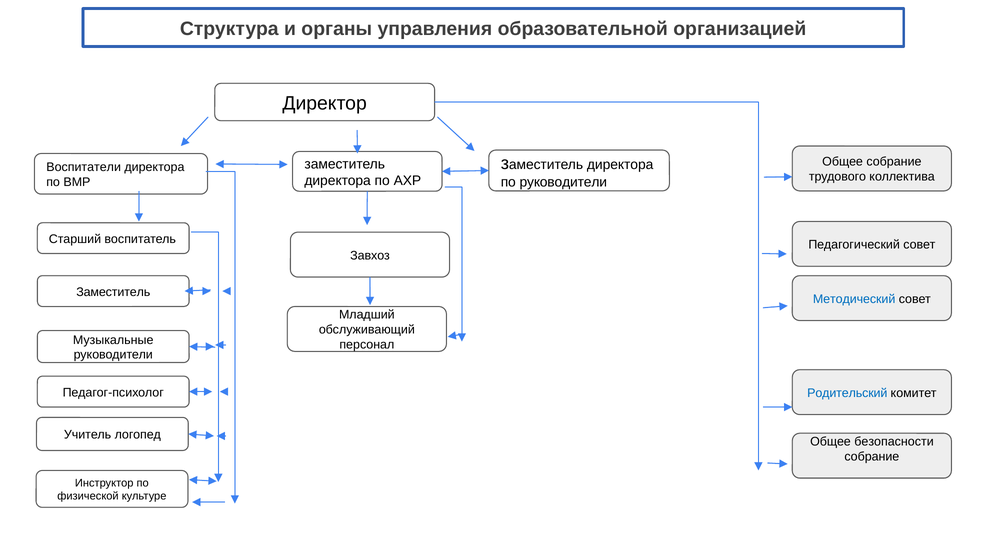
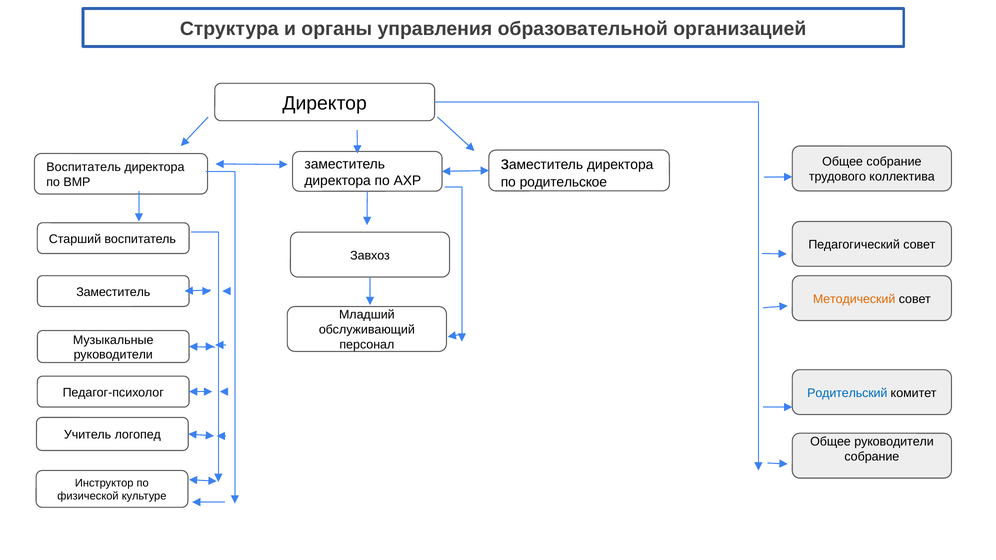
Воспитатели: Воспитатели -> Воспитатель (84, 167)
по руководители: руководители -> родительское (563, 182)
Методический colour: blue -> orange (854, 299)
Общее безопасности: безопасности -> руководители (894, 442)
